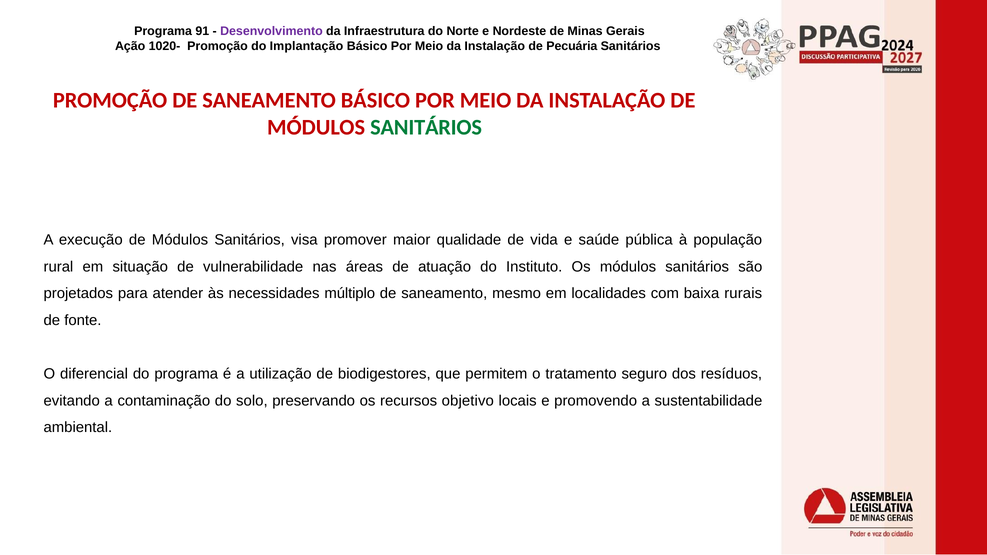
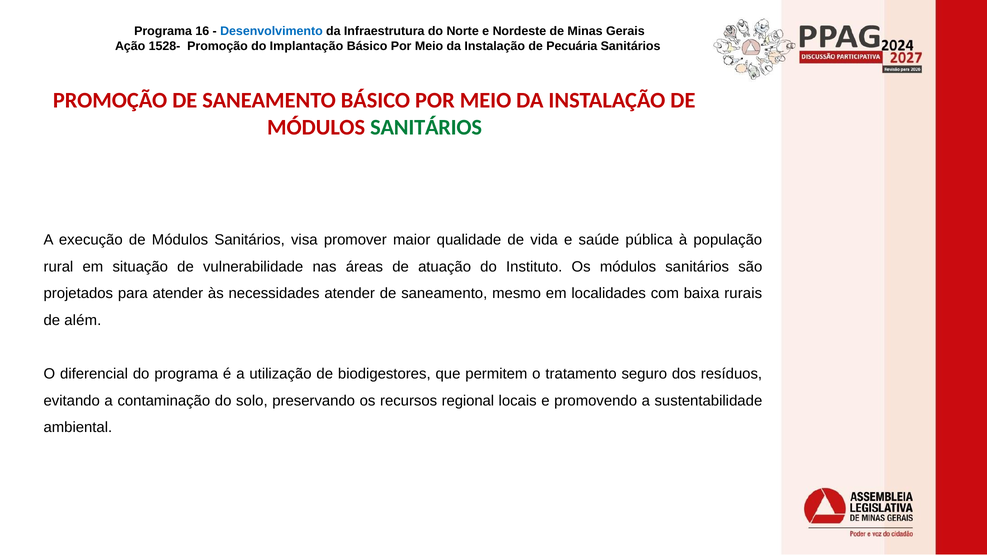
91: 91 -> 16 (202, 31)
Desenvolvimento colour: purple -> blue (271, 31)
1020-: 1020- -> 1528- (165, 46)
necessidades múltiplo: múltiplo -> atender (350, 294)
fonte: fonte -> além (83, 321)
objetivo: objetivo -> regional (468, 401)
